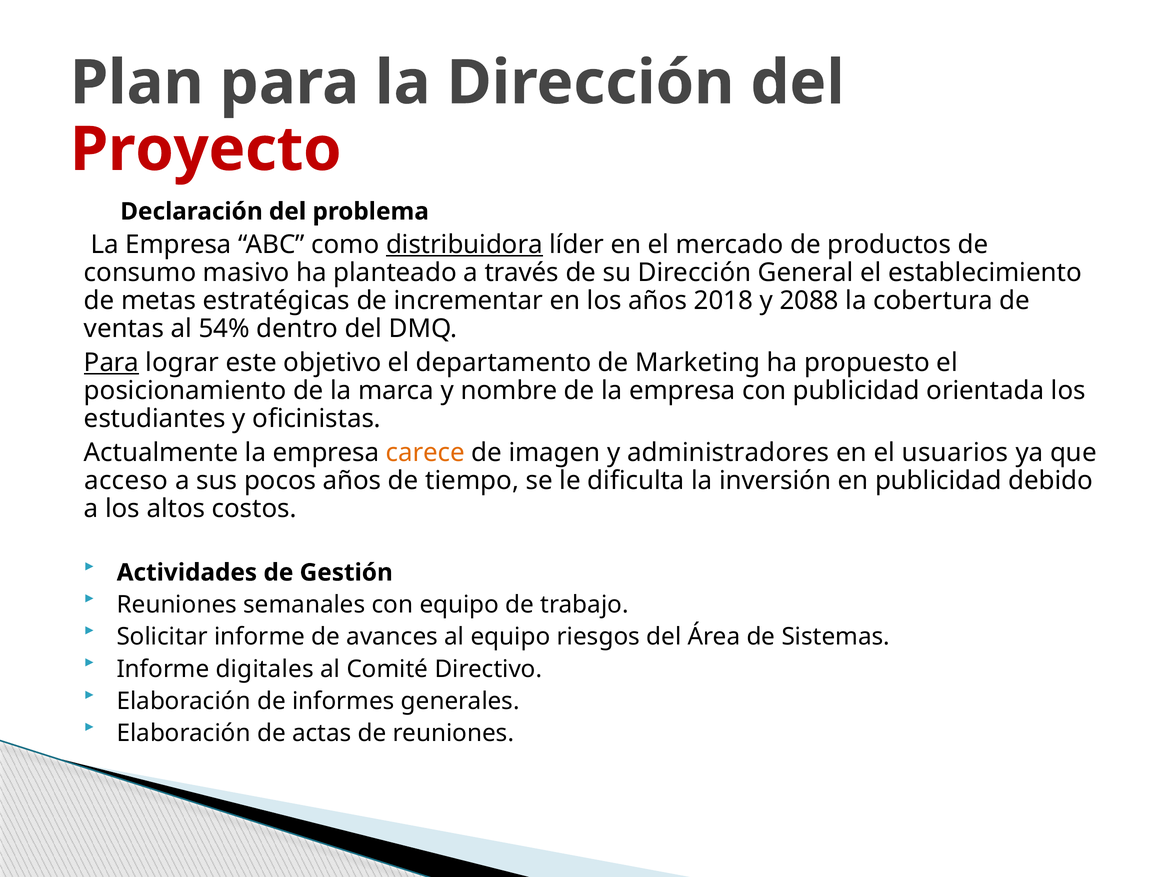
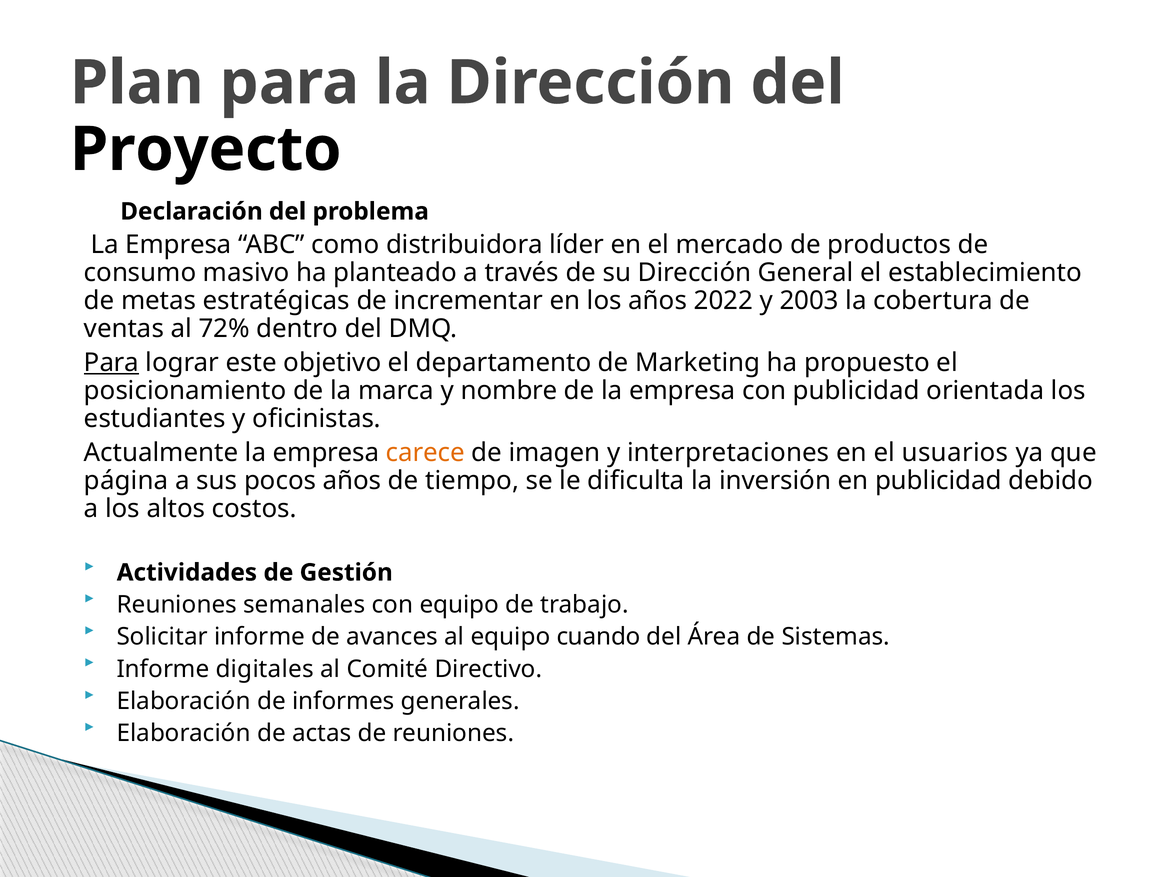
Proyecto colour: red -> black (206, 150)
distribuidora underline: present -> none (464, 245)
2018: 2018 -> 2022 (723, 301)
2088: 2088 -> 2003 (809, 301)
54%: 54% -> 72% (224, 329)
administradores: administradores -> interpretaciones (728, 452)
acceso: acceso -> página (126, 480)
riesgos: riesgos -> cuando (599, 637)
